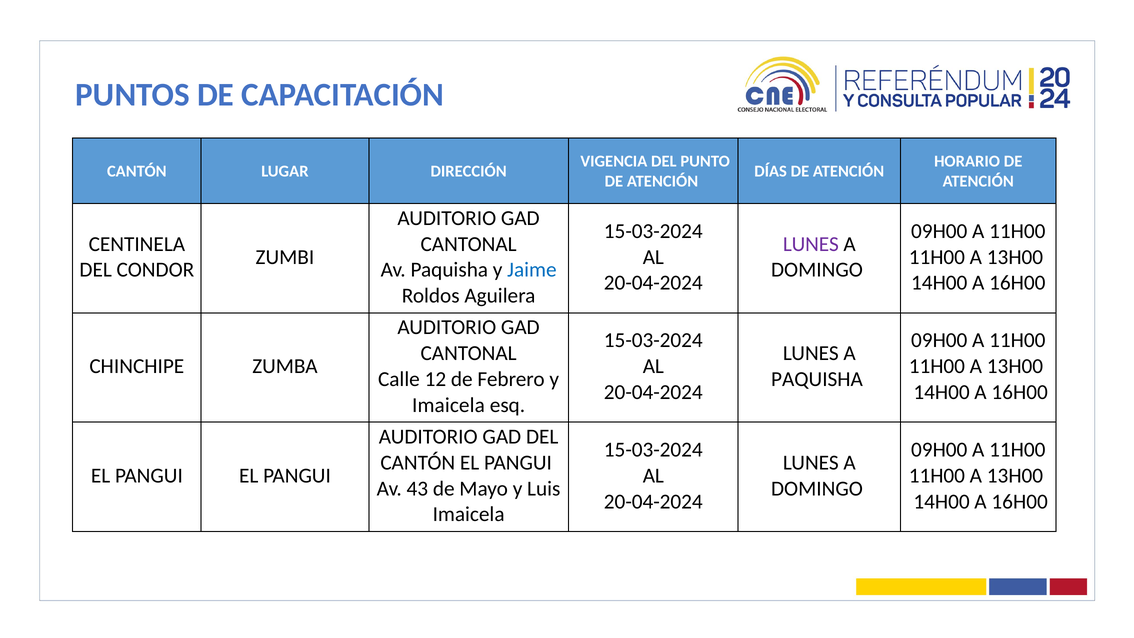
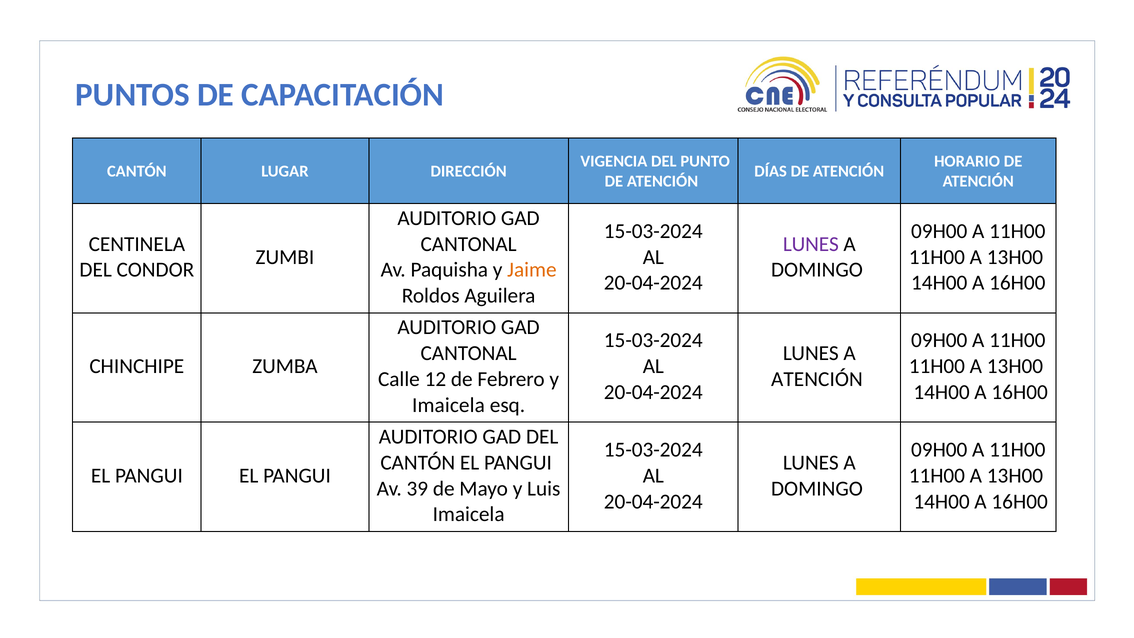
Jaime colour: blue -> orange (532, 270)
PAQUISHA: PAQUISHA -> ATENCIÓN (817, 379)
43: 43 -> 39 (417, 488)
